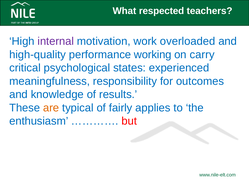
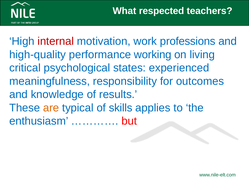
internal colour: purple -> red (56, 41)
overloaded: overloaded -> professions (188, 41)
carry: carry -> living (202, 55)
fairly: fairly -> skills (121, 108)
